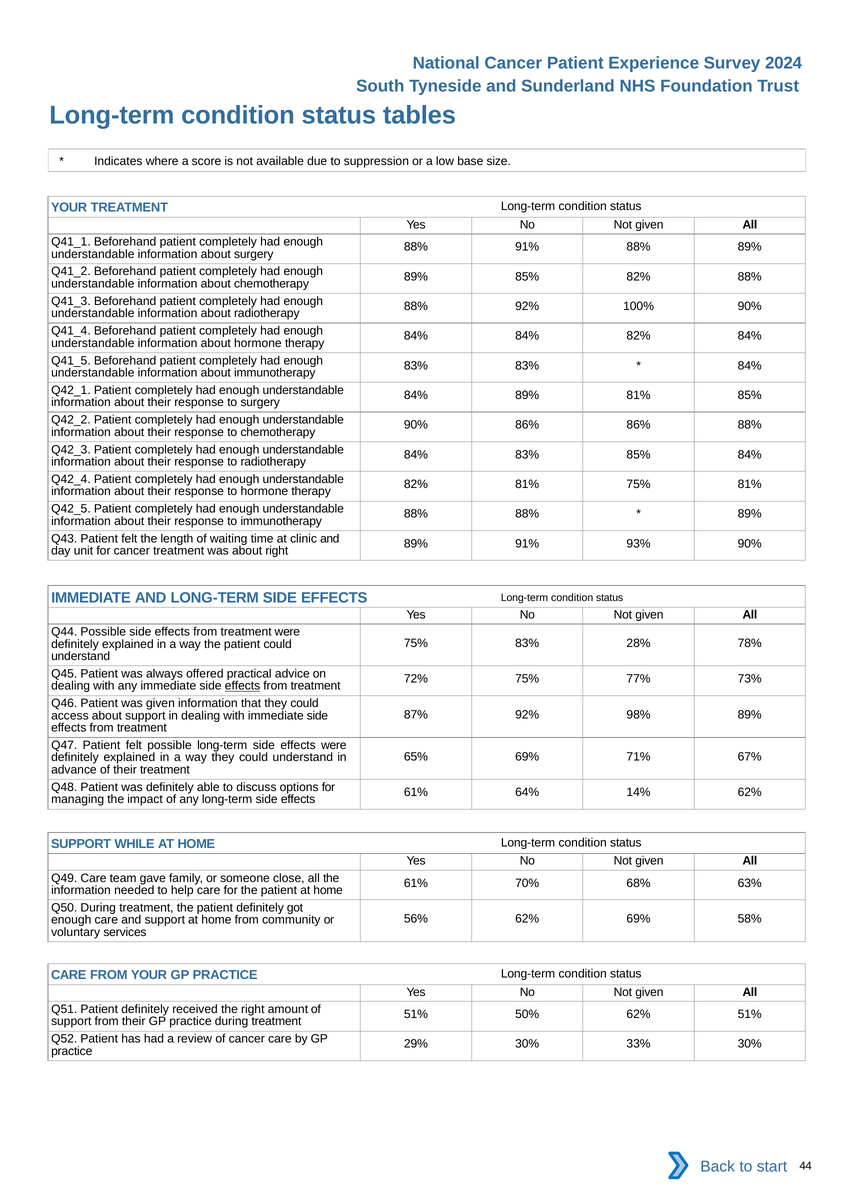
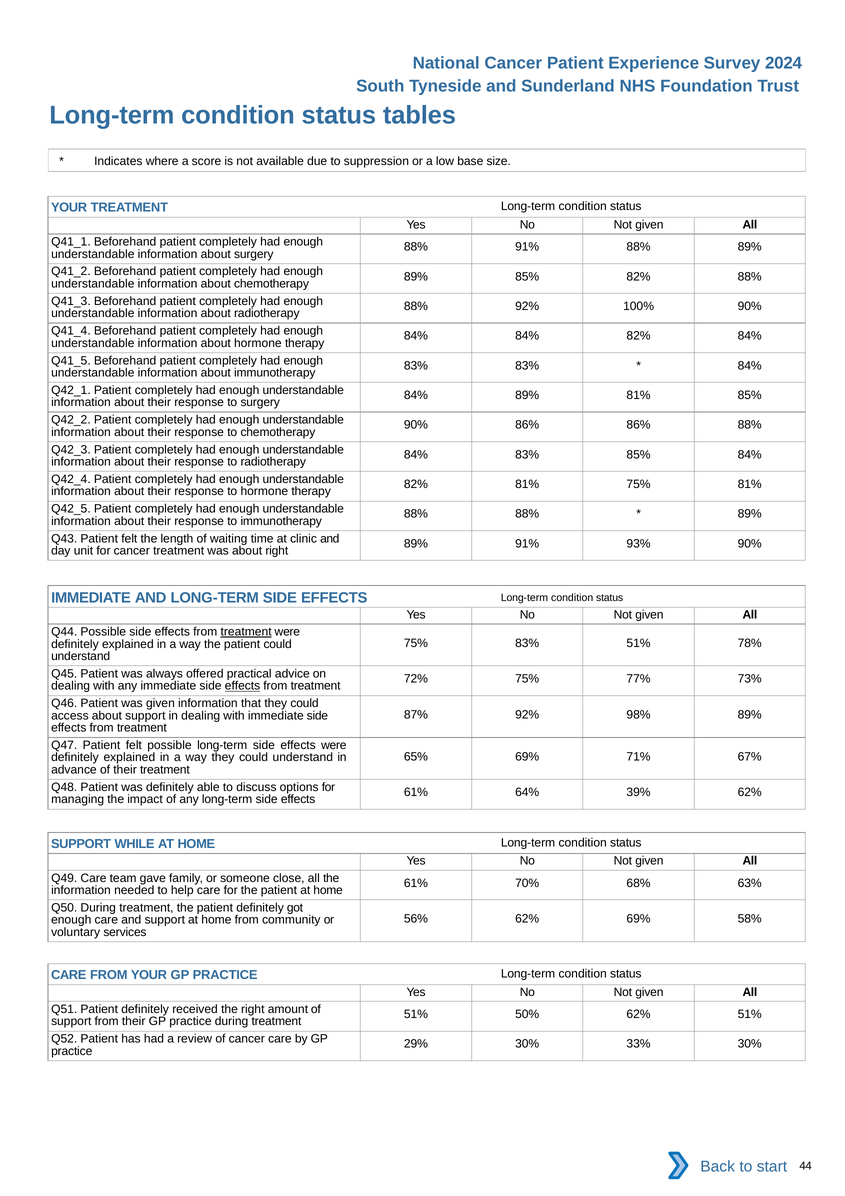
treatment underline: none -> present (246, 632)
83% 28%: 28% -> 51% (639, 643)
14%: 14% -> 39% (639, 792)
